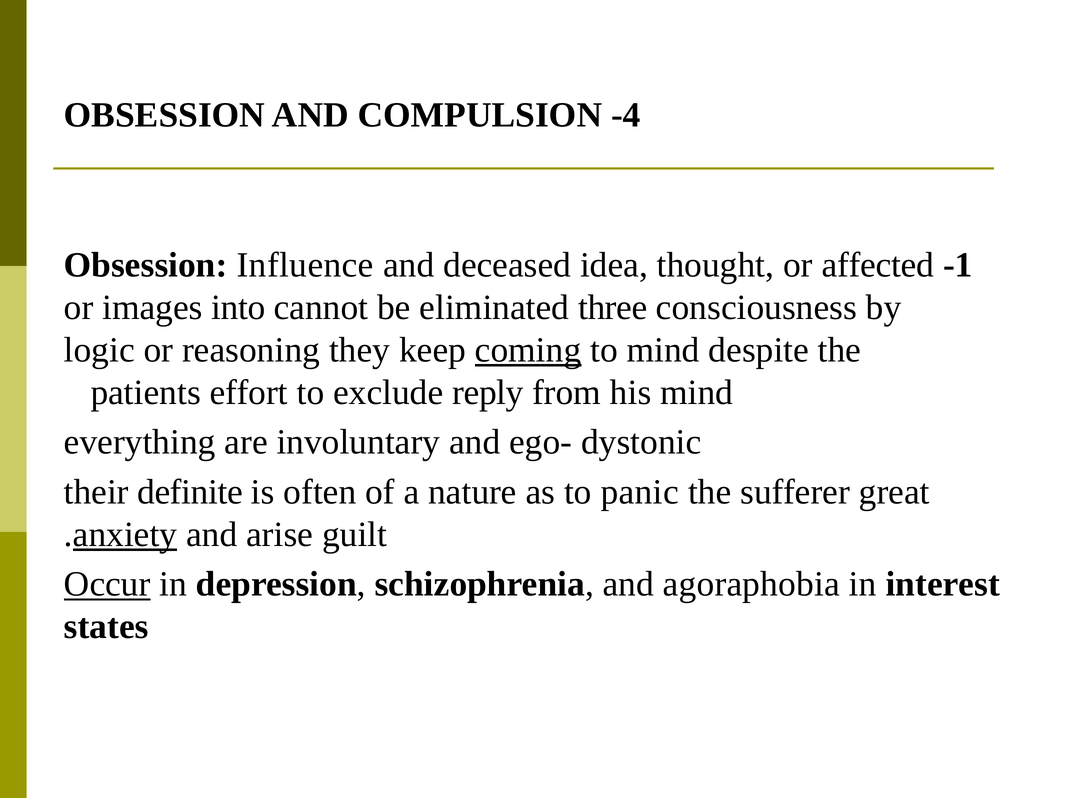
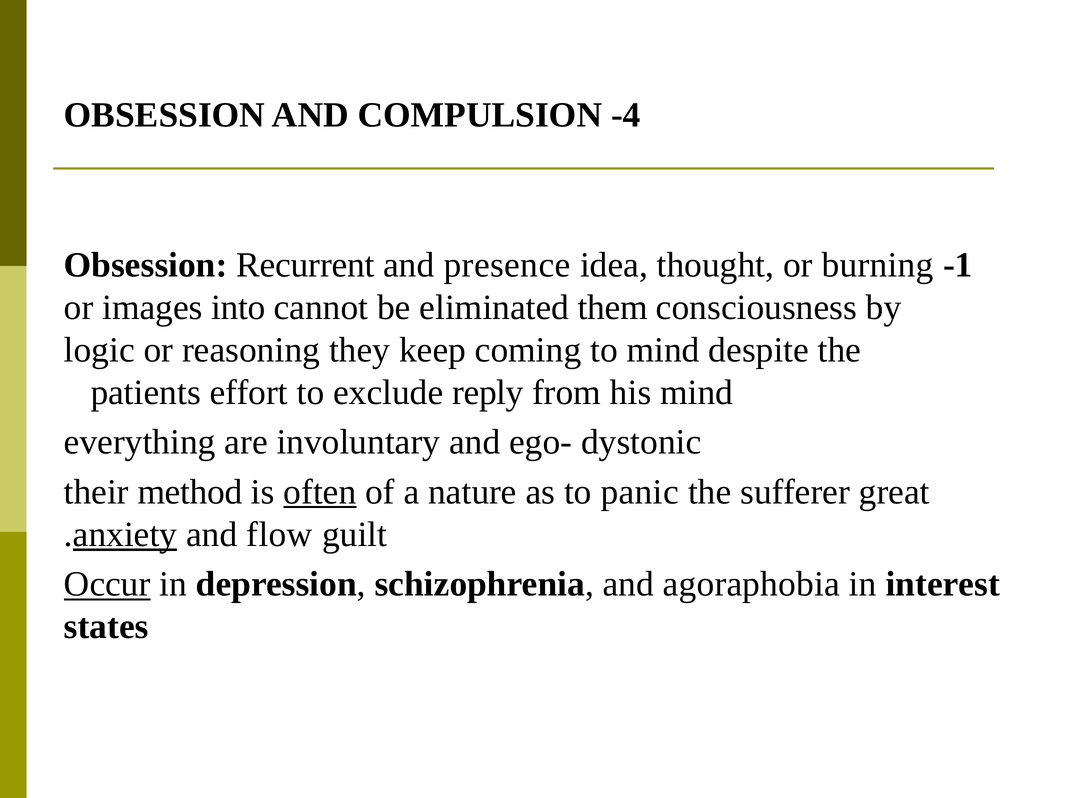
Influence: Influence -> Recurrent (305, 265)
deceased: deceased -> presence (507, 265)
affected: affected -> burning (878, 265)
three: three -> them (613, 308)
coming underline: present -> none (528, 350)
definite: definite -> method (190, 492)
often underline: none -> present (320, 492)
arise: arise -> flow (279, 535)
